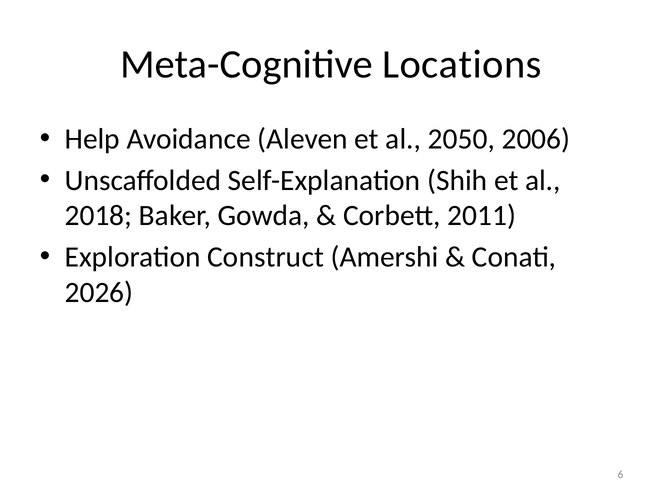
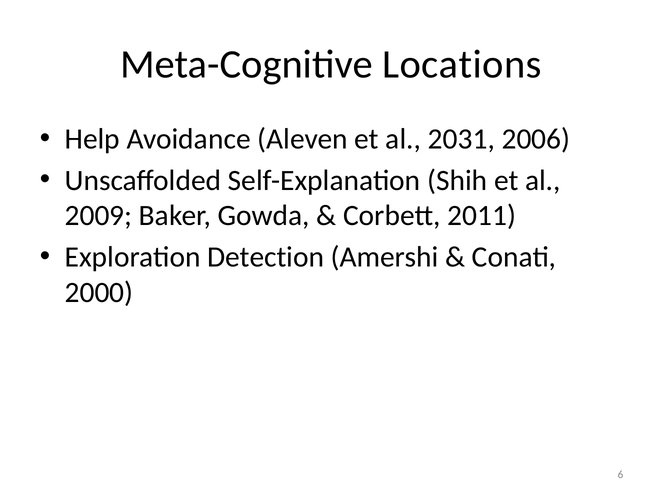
2050: 2050 -> 2031 (461, 139)
2018: 2018 -> 2009 (98, 216)
Construct: Construct -> Detection (266, 257)
2026: 2026 -> 2000 (99, 292)
